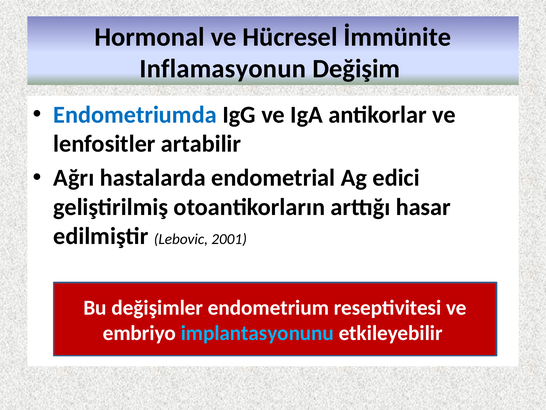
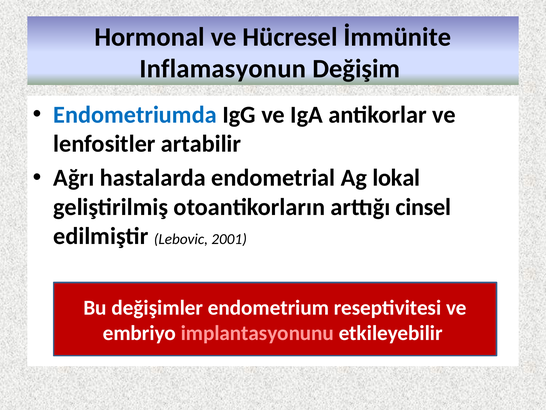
edici: edici -> lokal (396, 178)
hasar: hasar -> cinsel (423, 207)
implantasyonunu colour: light blue -> pink (257, 333)
